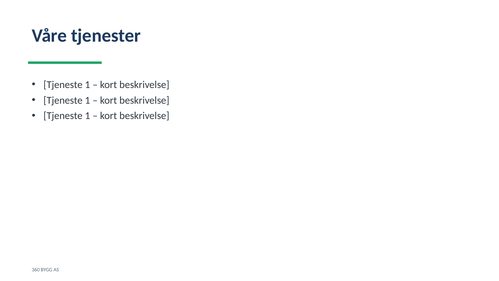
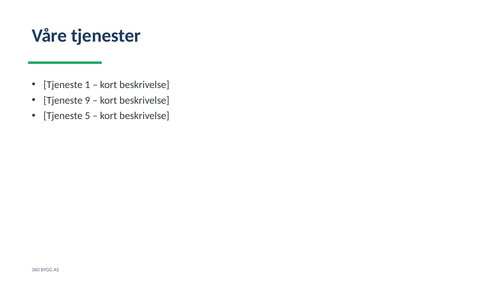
1: 1 -> 9 (87, 100)
1: 1 -> 5 (87, 116)
